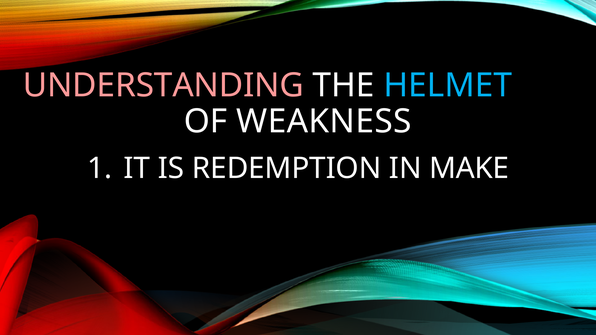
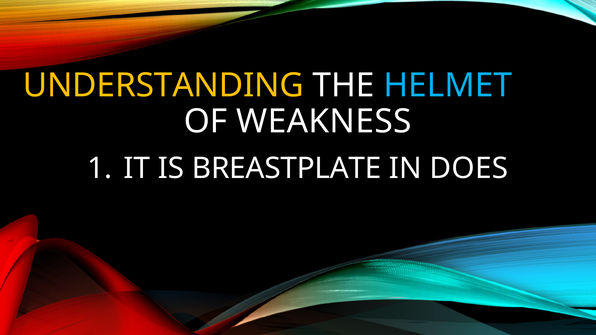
UNDERSTANDING colour: pink -> yellow (163, 85)
REDEMPTION: REDEMPTION -> BREASTPLATE (287, 168)
MAKE: MAKE -> DOES (469, 168)
